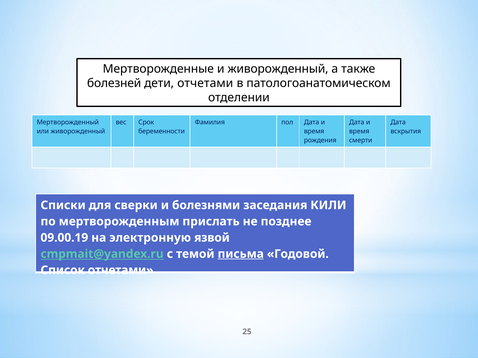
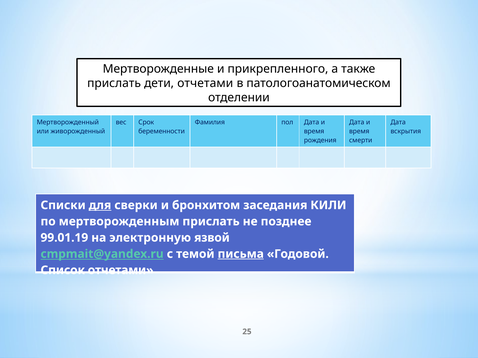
и живорожденный: живорожденный -> прикрепленного (278, 69)
болезней: болезней -> прислать (114, 83)
для underline: none -> present (100, 205)
болезнями: болезнями -> бронхитом (206, 205)
09.00.19: 09.00.19 -> 99.01.19 (64, 238)
